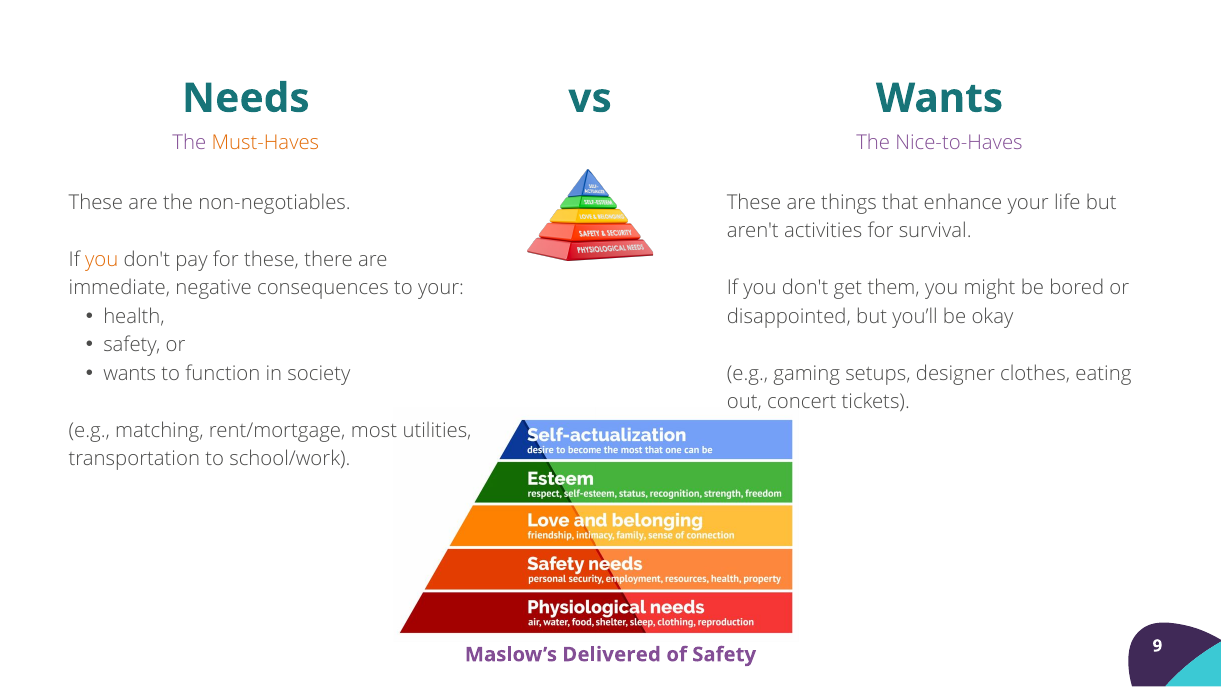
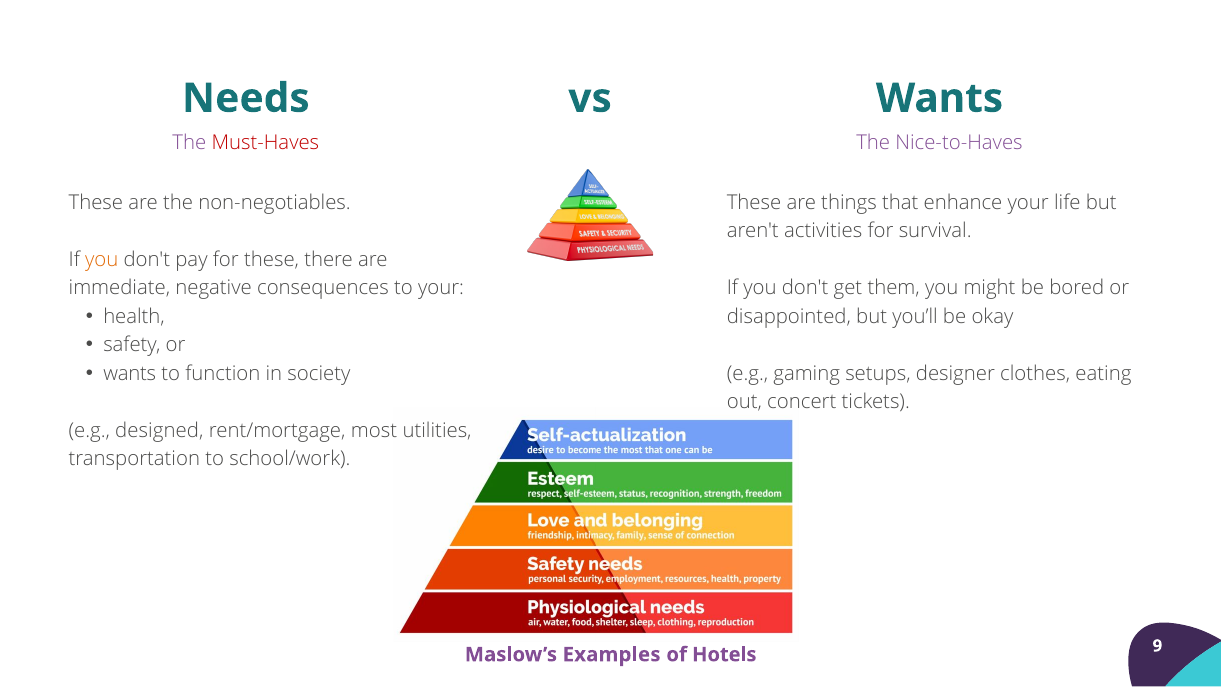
Must-Haves colour: orange -> red (265, 143)
matching: matching -> designed (159, 431)
Delivered: Delivered -> Examples (612, 654)
of Safety: Safety -> Hotels (724, 654)
